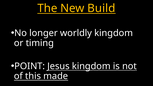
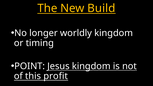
made: made -> profit (56, 76)
